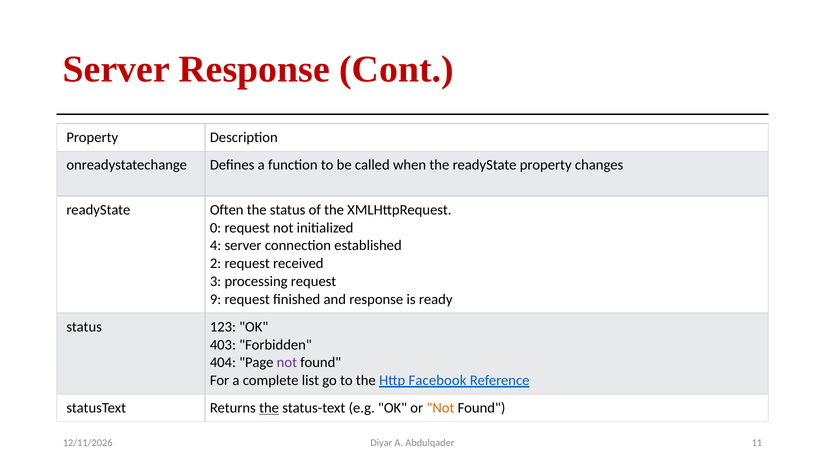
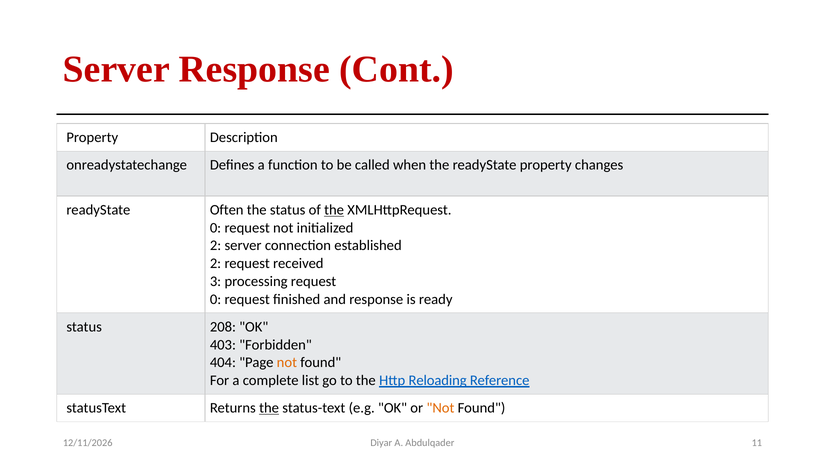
the underline: none -> present (334, 210)
4: 4 -> 2 (216, 246)
9: 9 -> 0 (216, 299)
123: 123 -> 208 (223, 327)
not colour: purple -> orange (287, 363)
Facebook: Facebook -> Reloading (438, 380)
